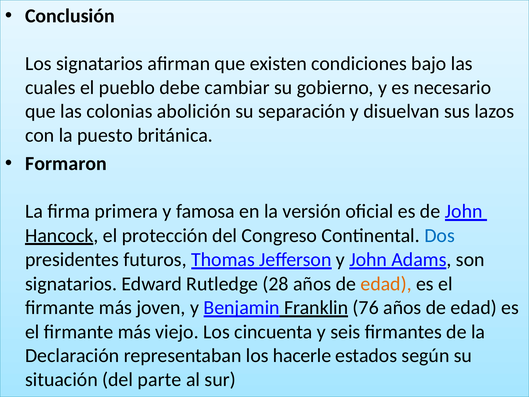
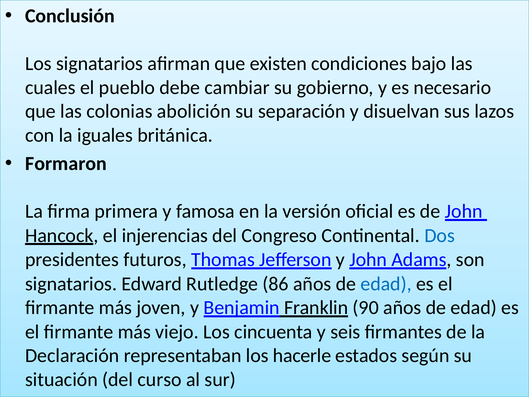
puesto: puesto -> iguales (105, 135)
protección: protección -> injerencias (165, 235)
28: 28 -> 86 (276, 284)
edad colour: orange -> blue (386, 284)
76: 76 -> 90 (366, 308)
parte: parte -> curso (160, 379)
